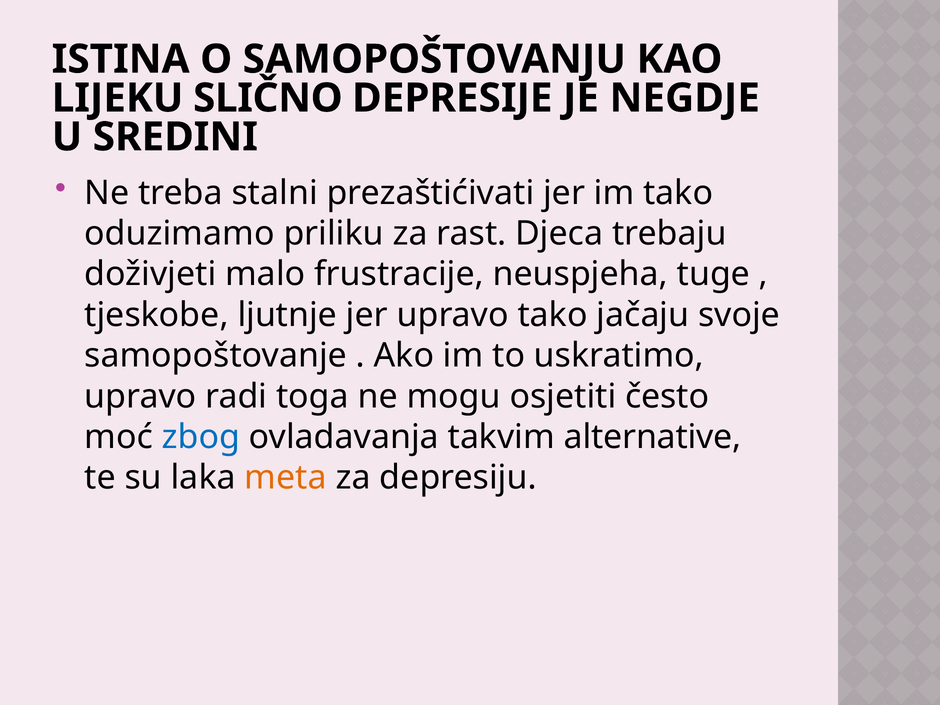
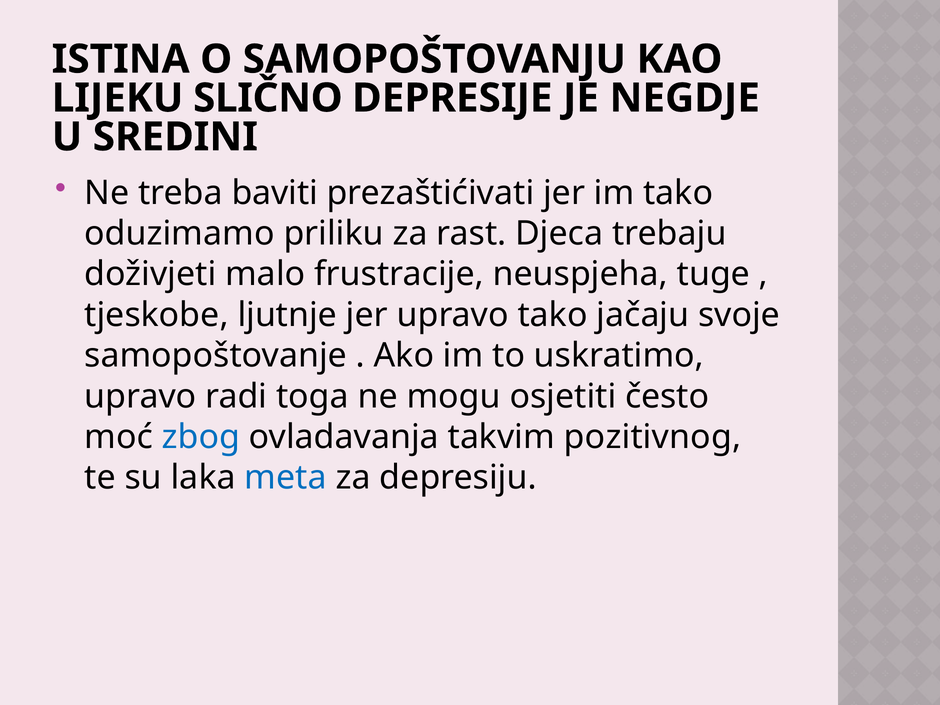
stalni: stalni -> baviti (275, 193)
alternative: alternative -> pozitivnog (652, 437)
meta colour: orange -> blue (286, 478)
